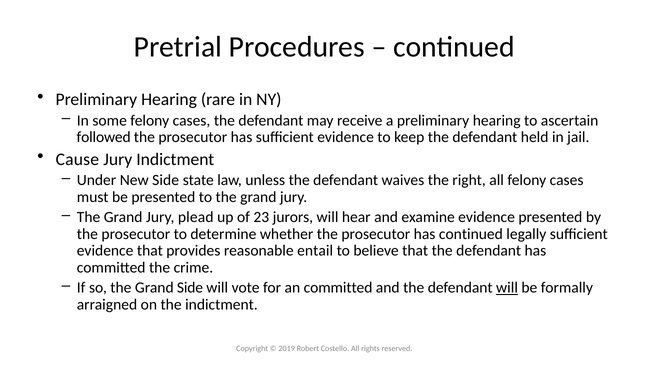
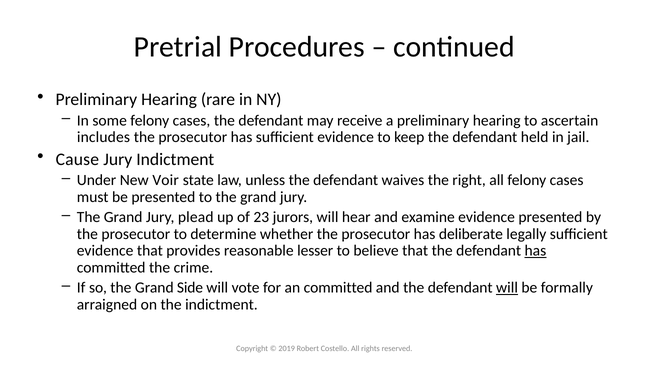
followed: followed -> includes (103, 137)
New Side: Side -> Voir (166, 180)
has continued: continued -> deliberate (471, 234)
entail: entail -> lesser (315, 251)
has underline: none -> present (535, 251)
